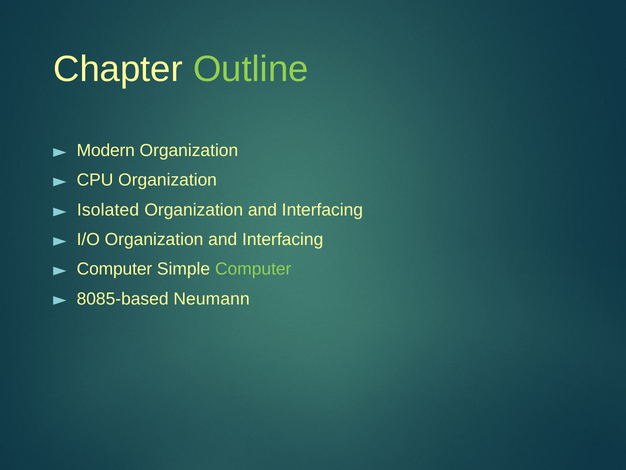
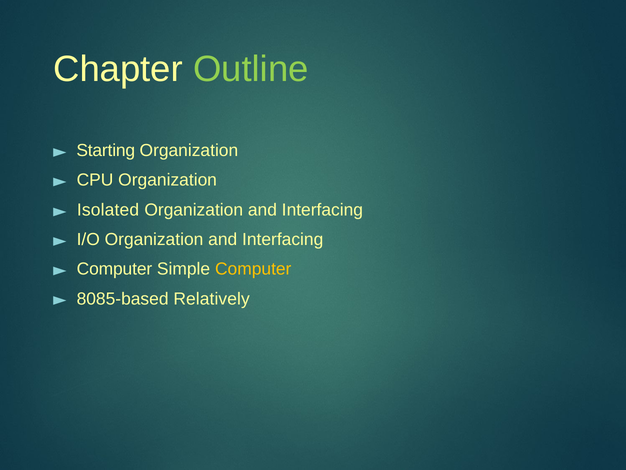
Modern: Modern -> Starting (106, 150)
Computer colour: light green -> yellow (253, 269)
Neumann: Neumann -> Relatively (212, 298)
